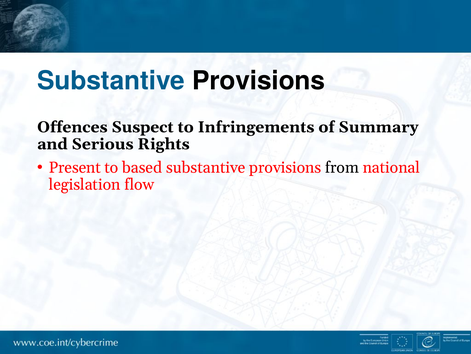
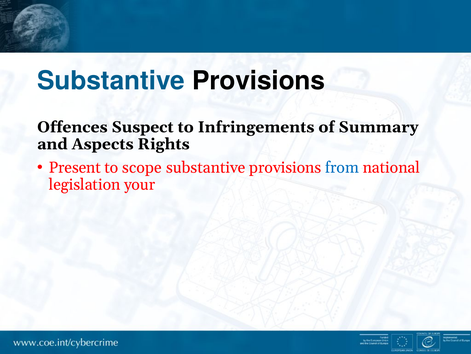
Serious: Serious -> Aspects (103, 144)
based: based -> scope (142, 167)
from colour: black -> blue (342, 167)
flow: flow -> your (140, 184)
